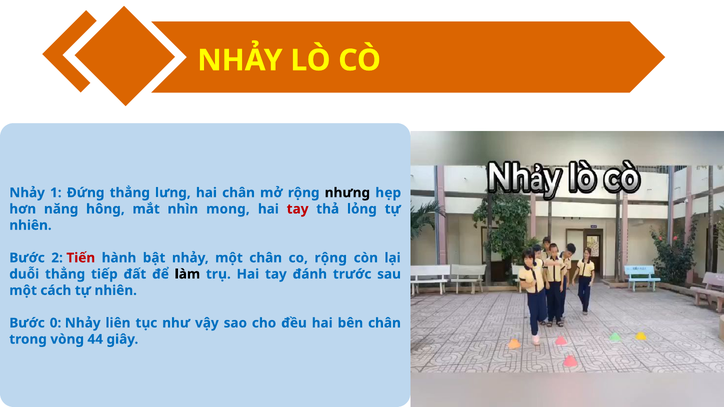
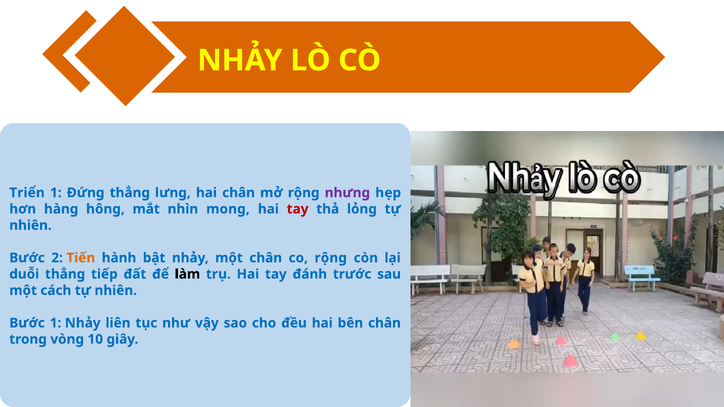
Nhảy: Nhảy -> Triển (27, 193)
nhưng colour: black -> purple (347, 193)
năng: năng -> hàng (61, 209)
Tiến colour: red -> orange (81, 258)
Bước 0: 0 -> 1 (56, 323)
44: 44 -> 10 (95, 339)
